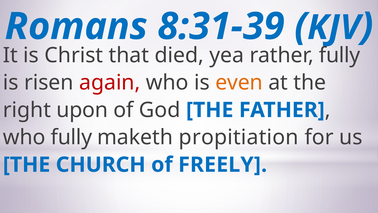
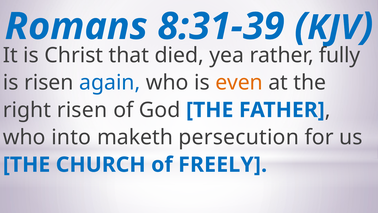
again colour: red -> blue (110, 83)
right upon: upon -> risen (82, 110)
who fully: fully -> into (71, 137)
propitiation: propitiation -> persecution (239, 137)
